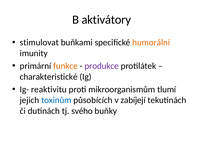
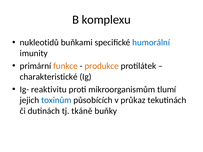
aktivátory: aktivátory -> komplexu (106, 20)
stimulovat: stimulovat -> nukleotidů (39, 43)
humorální colour: orange -> blue (151, 43)
produkce colour: purple -> orange (102, 66)
zabíjejí: zabíjejí -> průkaz (133, 100)
svého: svého -> tkáně (82, 111)
